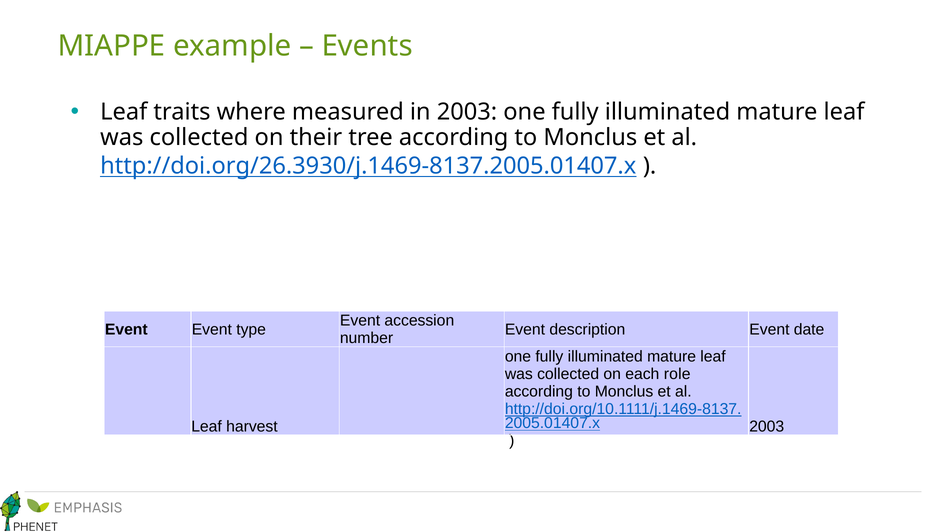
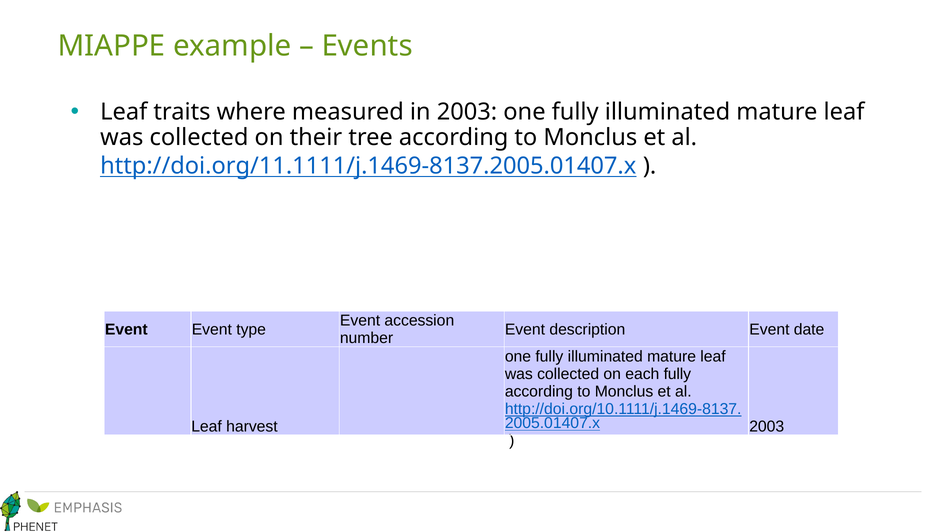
http://doi.org/26.3930/j.1469-8137.2005.01407.x: http://doi.org/26.3930/j.1469-8137.2005.01407.x -> http://doi.org/11.1111/j.1469-8137.2005.01407.x (368, 166)
each role: role -> fully (677, 374)
